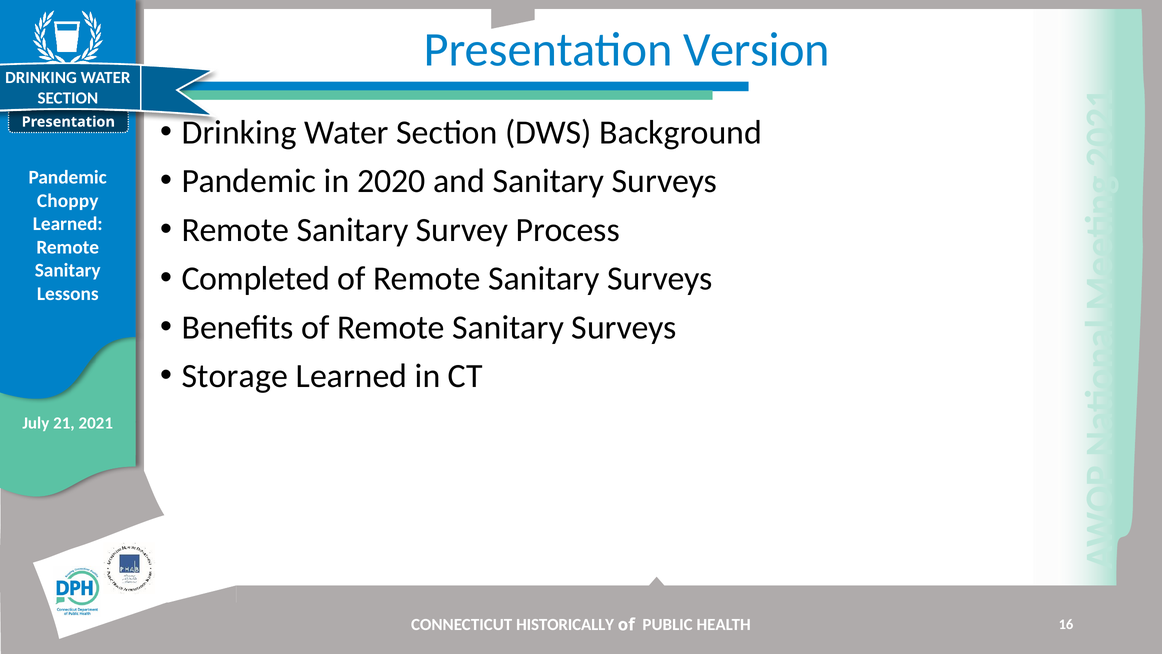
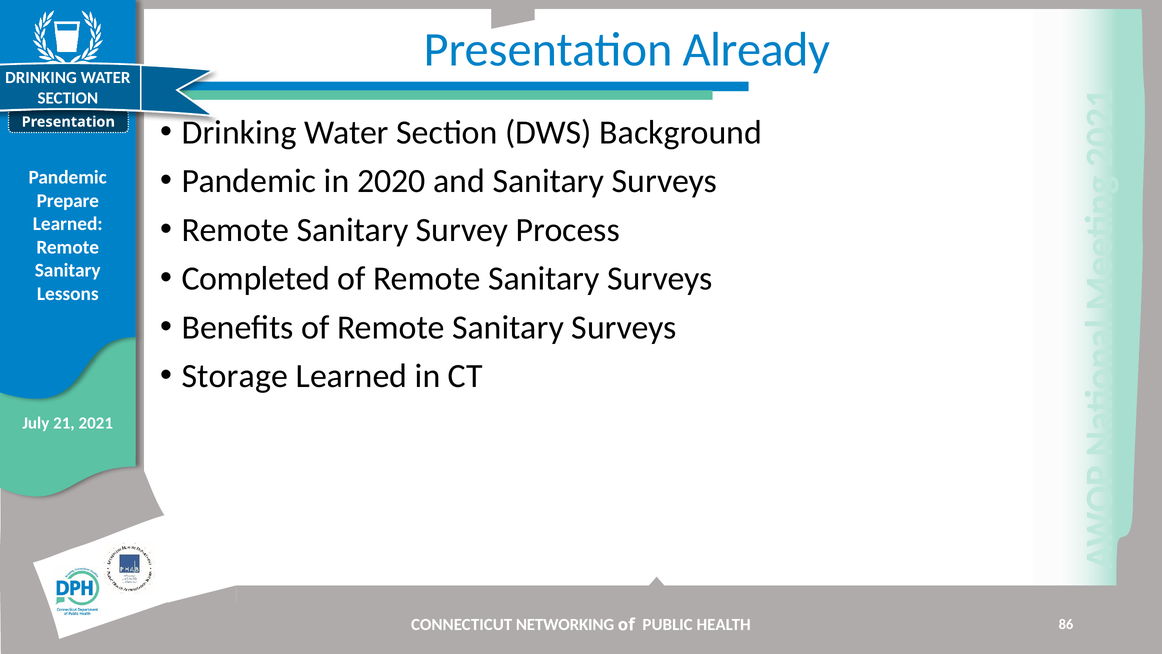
Version: Version -> Already (757, 49)
Choppy: Choppy -> Prepare (68, 201)
HISTORICALLY: HISTORICALLY -> NETWORKING (565, 624)
16: 16 -> 86 (1066, 624)
